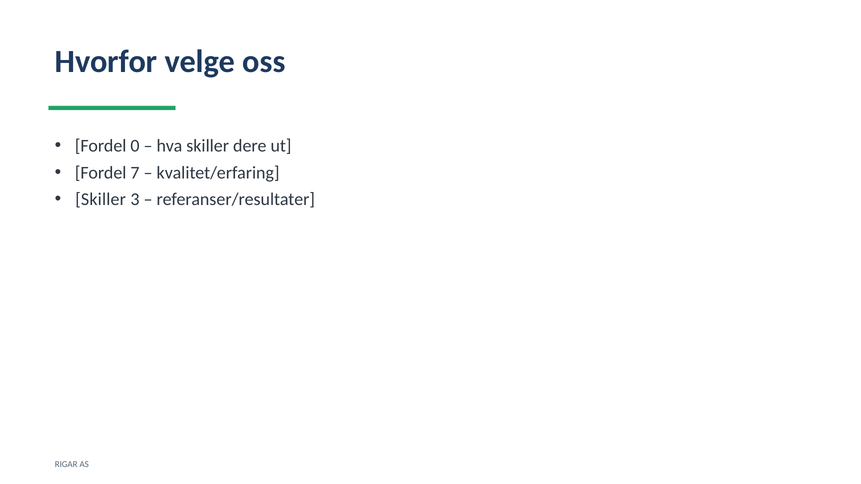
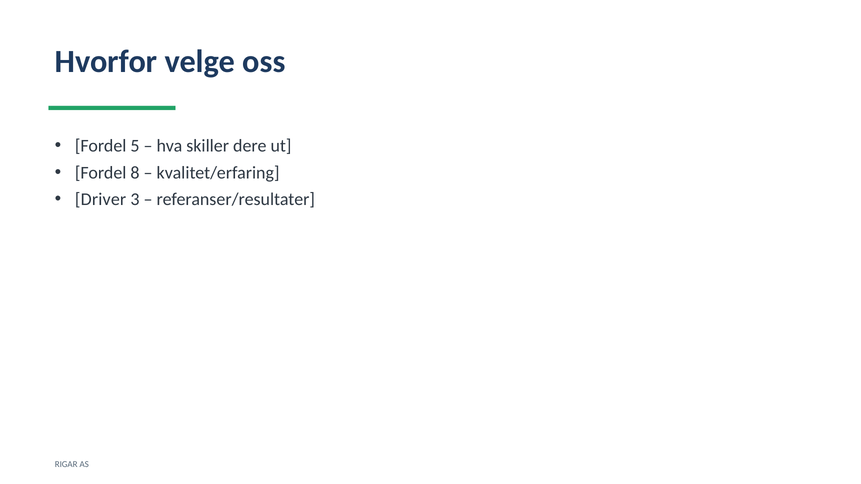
0: 0 -> 5 (135, 146)
7: 7 -> 8 (135, 173)
Skiller: Skiller -> Driver (101, 200)
